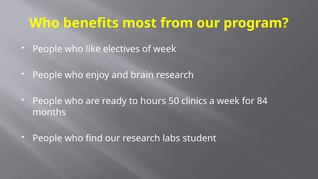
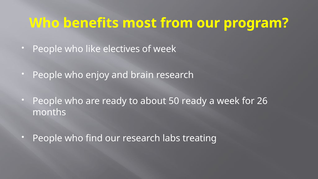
hours: hours -> about (153, 101)
50 clinics: clinics -> ready (194, 101)
84: 84 -> 26 (262, 101)
student: student -> treating (200, 138)
